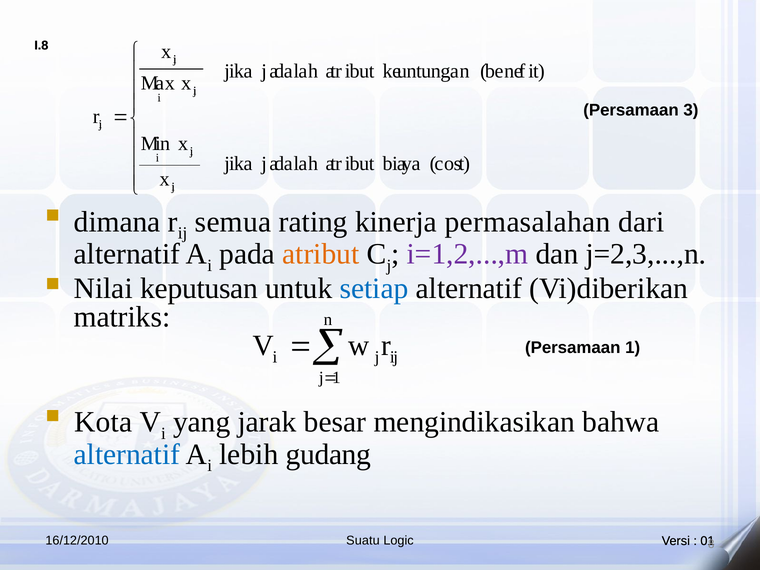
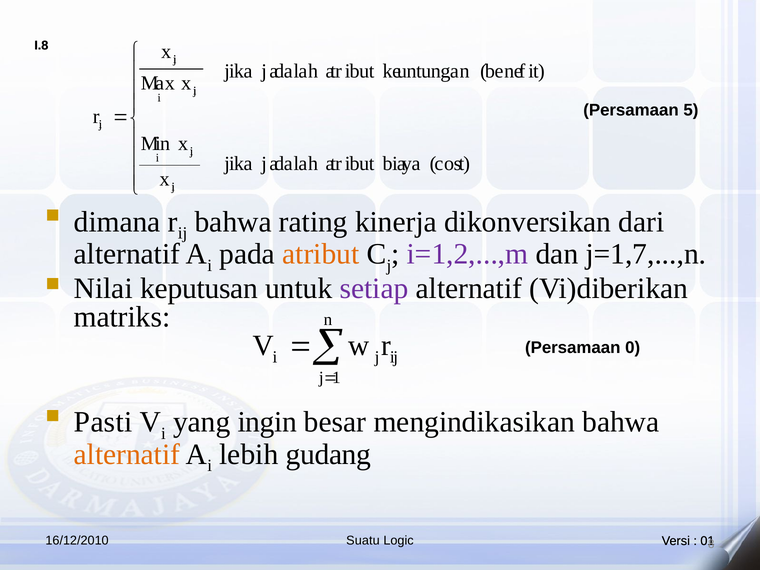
3: 3 -> 5 (691, 110)
semua: semua -> bahwa (233, 222)
permasalahan: permasalahan -> dikonversikan (528, 222)
j=2,3,...,n: j=2,3,...,n -> j=1,7,...,n (646, 254)
setiap colour: blue -> purple (374, 289)
Persamaan 1: 1 -> 0 (633, 348)
Kota: Kota -> Pasti (103, 422)
jarak: jarak -> ingin (267, 422)
alternatif colour: blue -> orange (127, 454)
